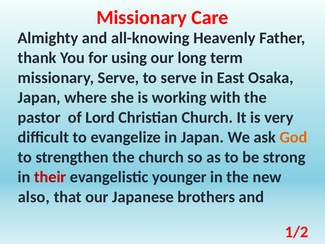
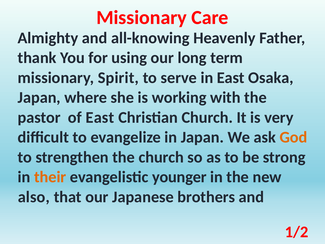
missionary Serve: Serve -> Spirit (118, 78)
of Lord: Lord -> East (100, 117)
their colour: red -> orange (50, 177)
